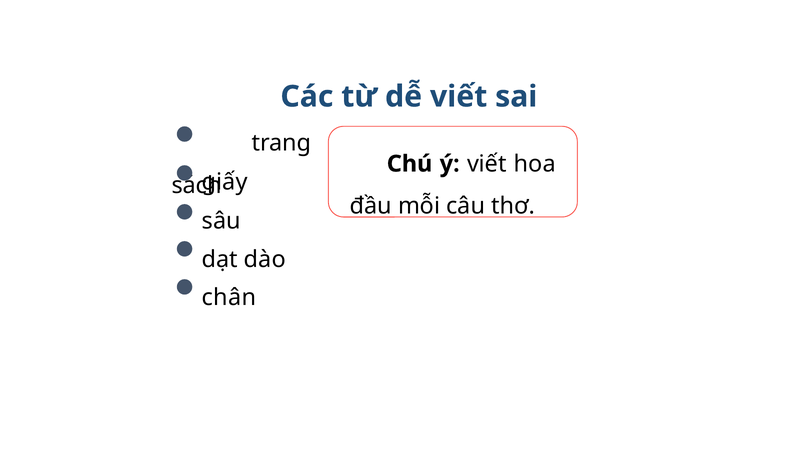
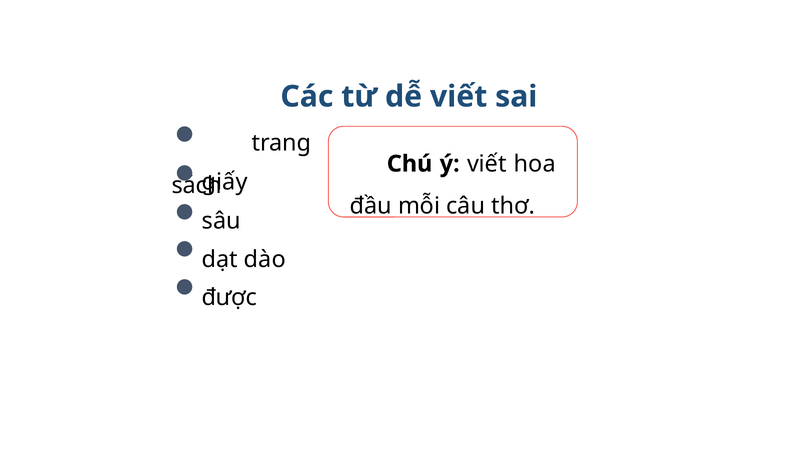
chân: chân -> được (229, 298)
